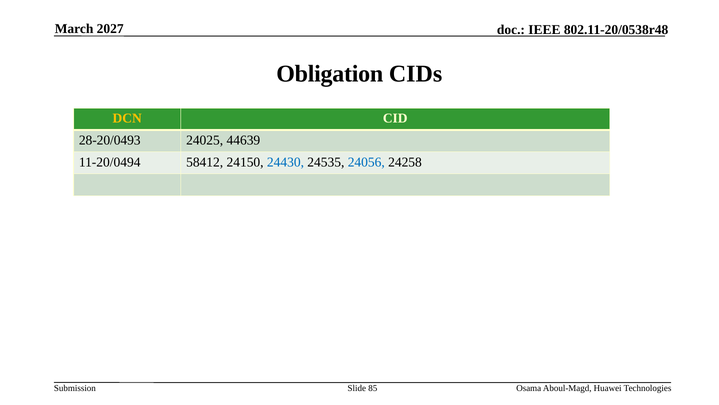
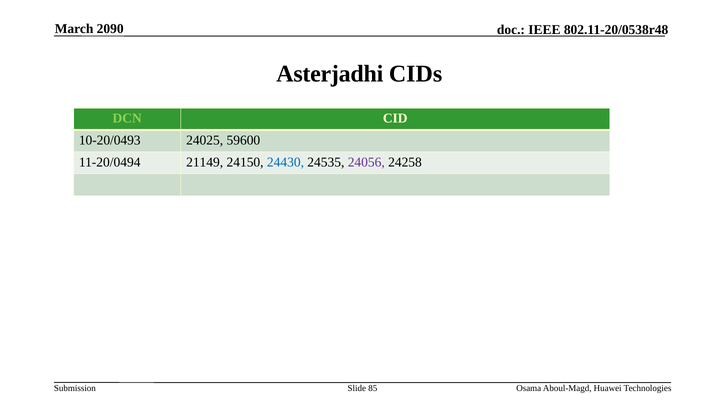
2027: 2027 -> 2090 (110, 29)
Obligation: Obligation -> Asterjadhi (330, 74)
DCN colour: yellow -> light green (127, 118)
28-20/0493: 28-20/0493 -> 10-20/0493 (110, 140)
44639: 44639 -> 59600 (243, 140)
58412: 58412 -> 21149 (205, 162)
24056 colour: blue -> purple (366, 162)
